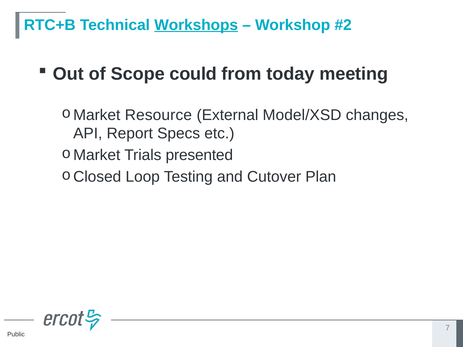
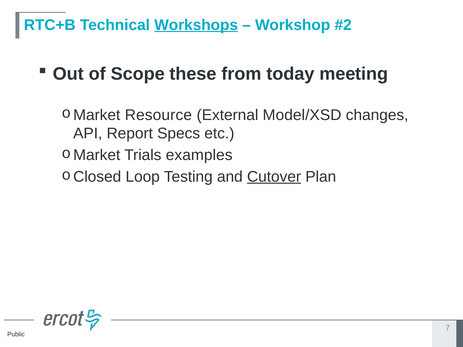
could: could -> these (193, 74)
presented: presented -> examples (199, 155)
Cutover underline: none -> present (274, 177)
